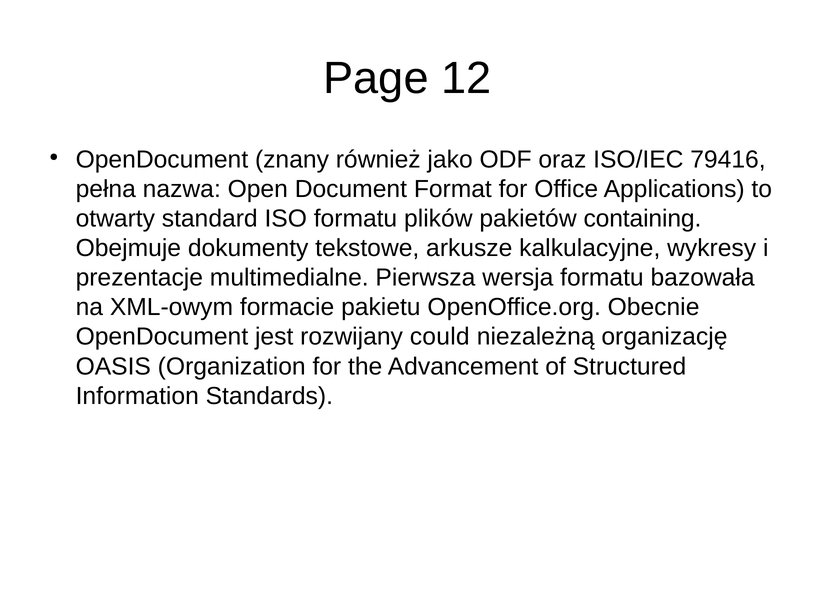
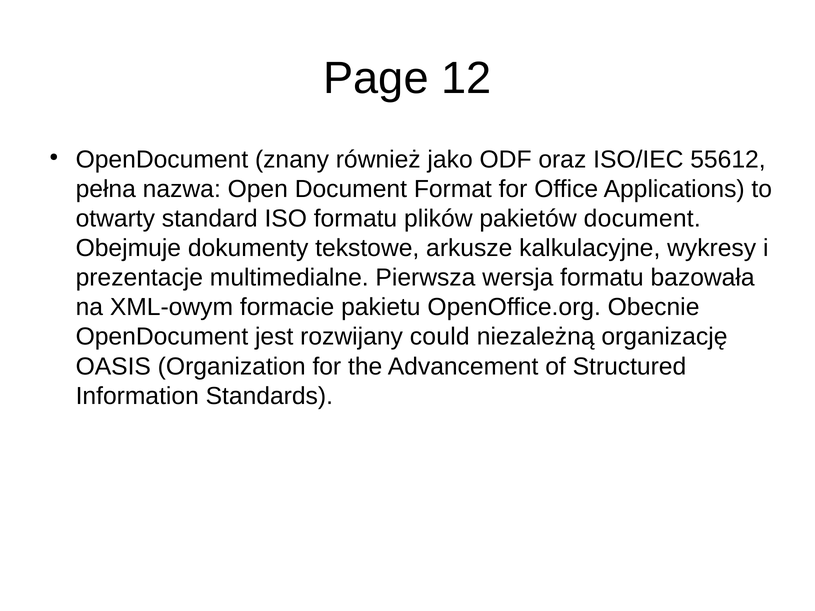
79416: 79416 -> 55612 (728, 160)
pakietów containing: containing -> document (642, 219)
